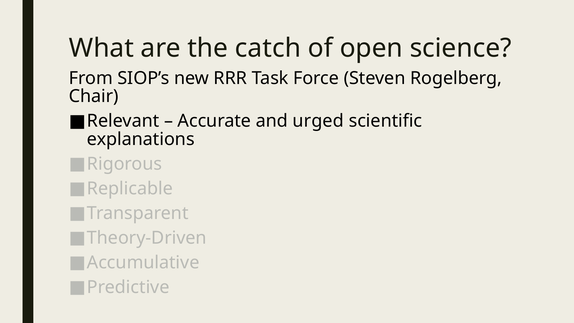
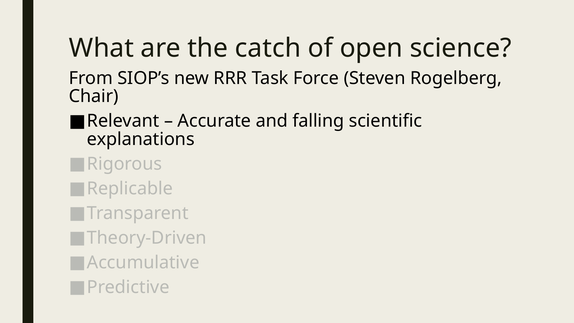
urged: urged -> falling (318, 121)
